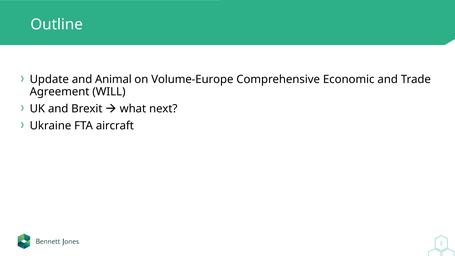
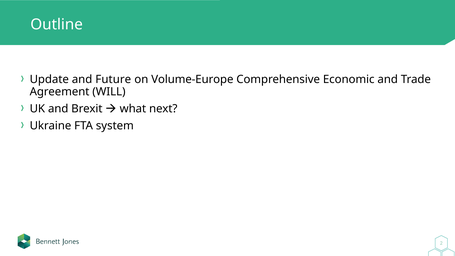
Animal: Animal -> Future (113, 79)
aircraft: aircraft -> system (115, 126)
